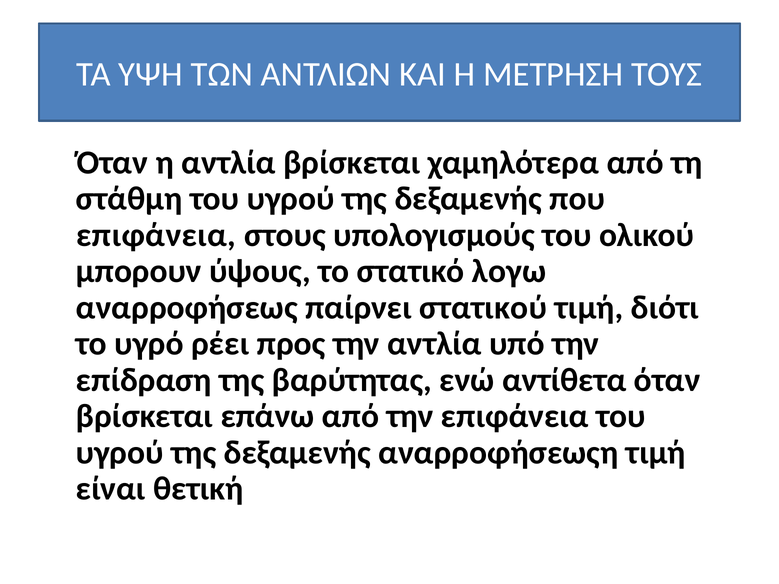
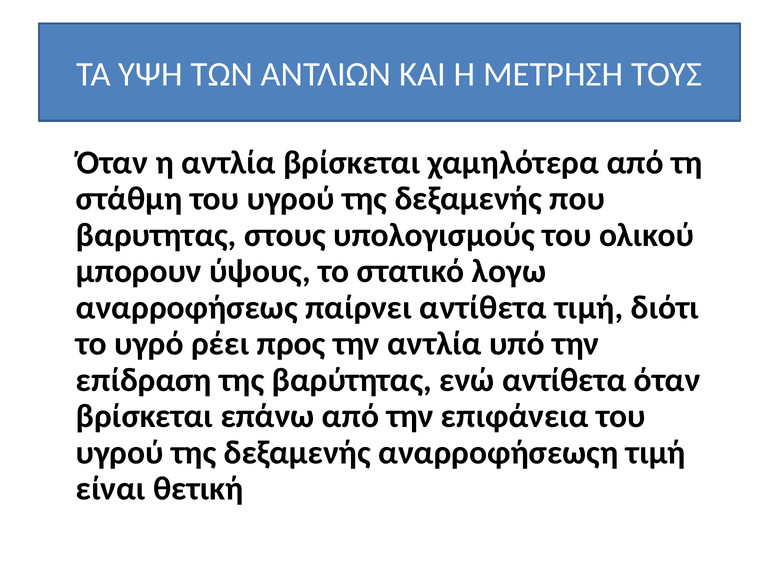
επιφάνεια: επιφάνεια -> βαρυτητας (156, 235)
παίρνει στατικού: στατικού -> αντίθετα (483, 308)
